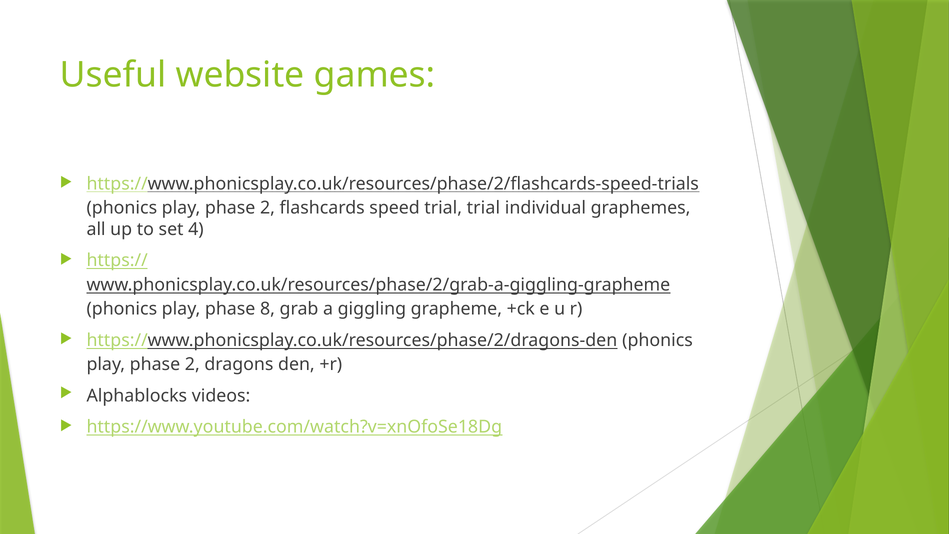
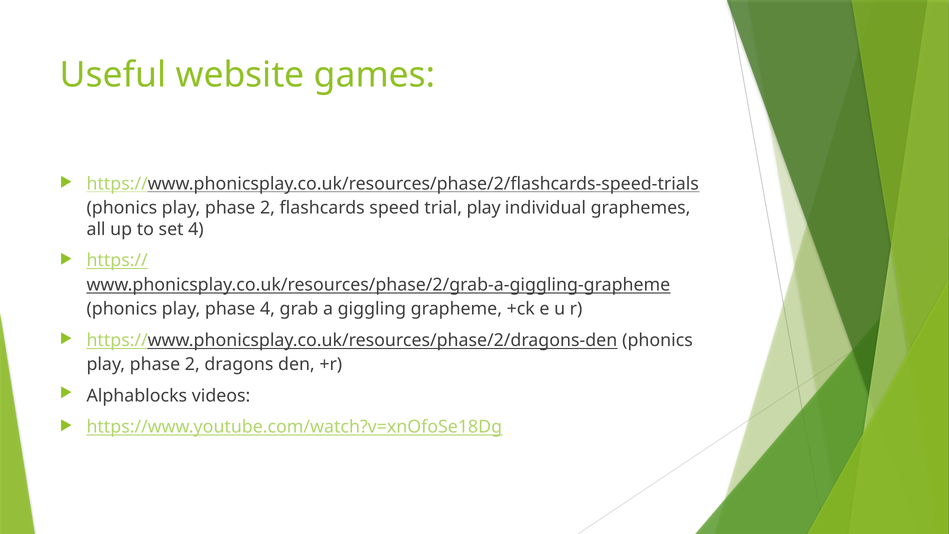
trial trial: trial -> play (484, 208)
phase 8: 8 -> 4 (268, 309)
